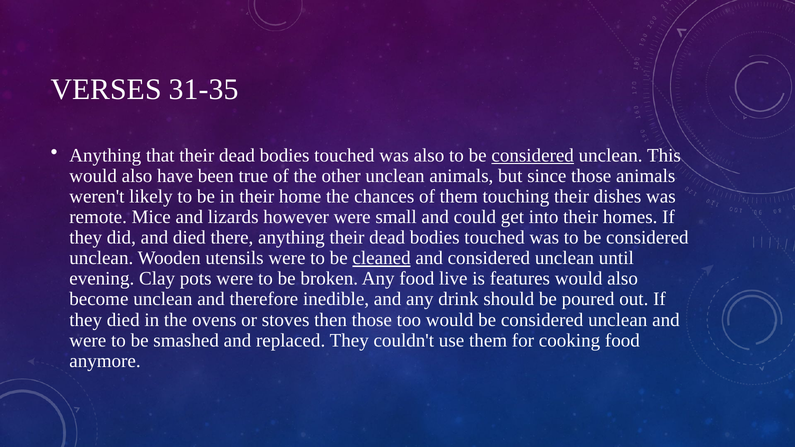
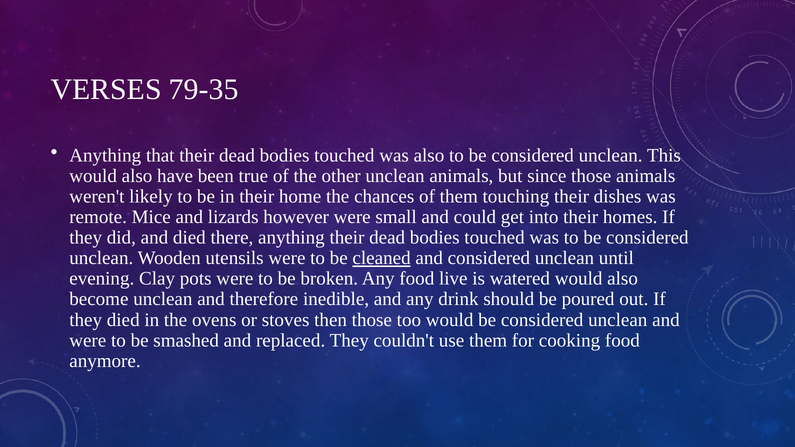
31-35: 31-35 -> 79-35 (204, 89)
considered underline: present -> none (533, 155)
features: features -> watered (520, 279)
